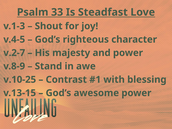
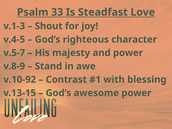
v.2-7: v.2-7 -> v.5-7 (14, 53)
v.10-25: v.10-25 -> v.10-92 (20, 80)
